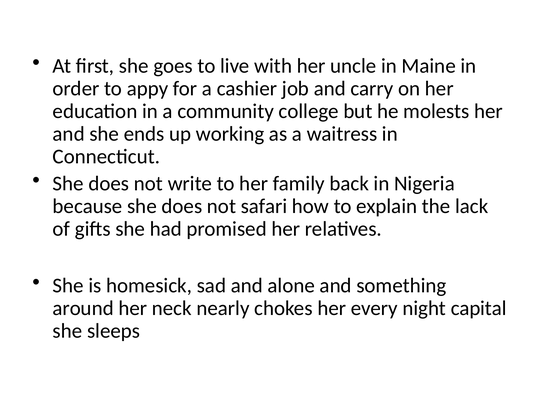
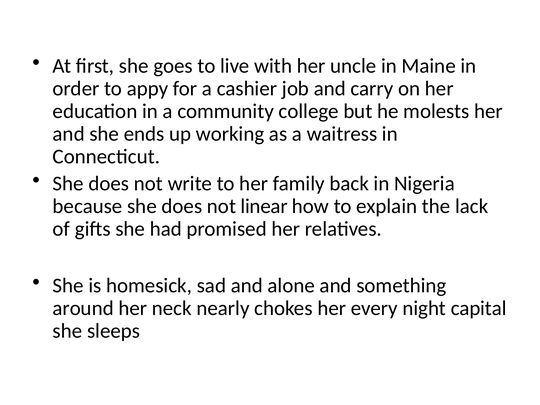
safari: safari -> linear (264, 206)
